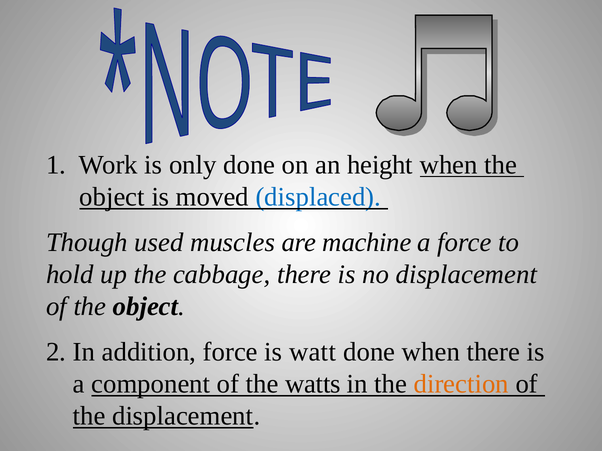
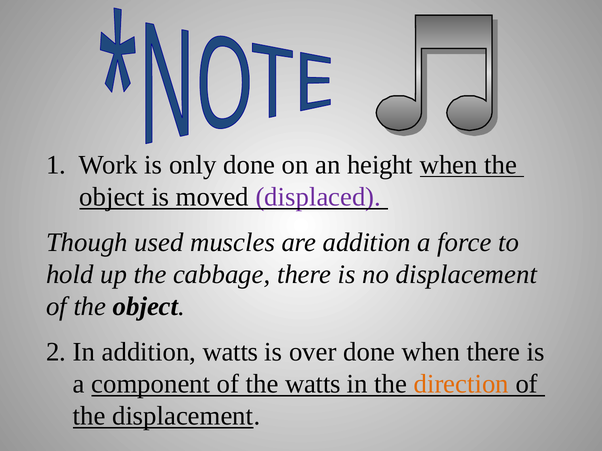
displaced colour: blue -> purple (318, 197)
are machine: machine -> addition (367, 243)
addition force: force -> watts (230, 352)
watt: watt -> over (313, 352)
